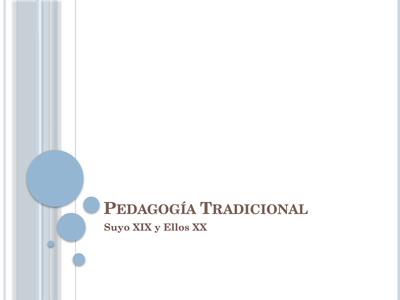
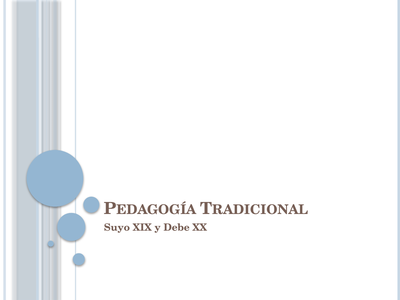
Ellos: Ellos -> Debe (177, 228)
